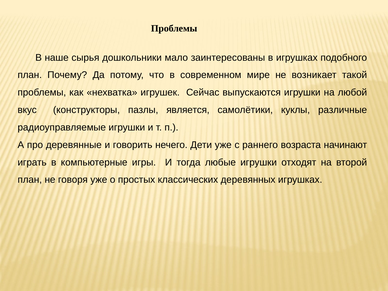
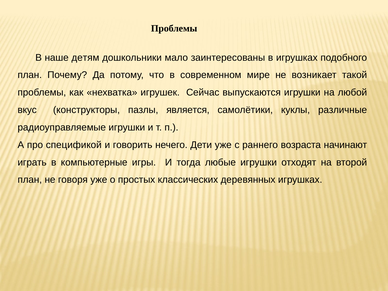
сырья: сырья -> детям (85, 58)
деревянные: деревянные -> спецификой (74, 145)
